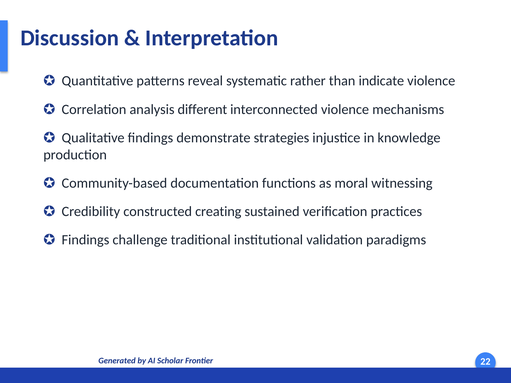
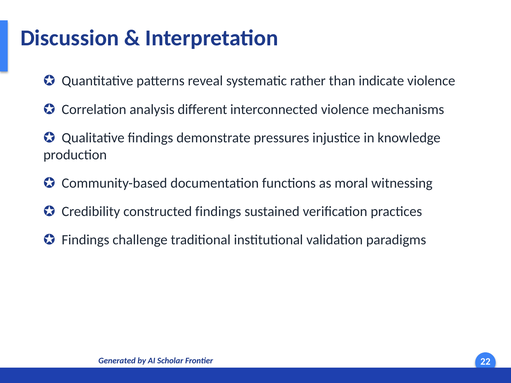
strategies: strategies -> pressures (281, 138)
constructed creating: creating -> findings (218, 212)
